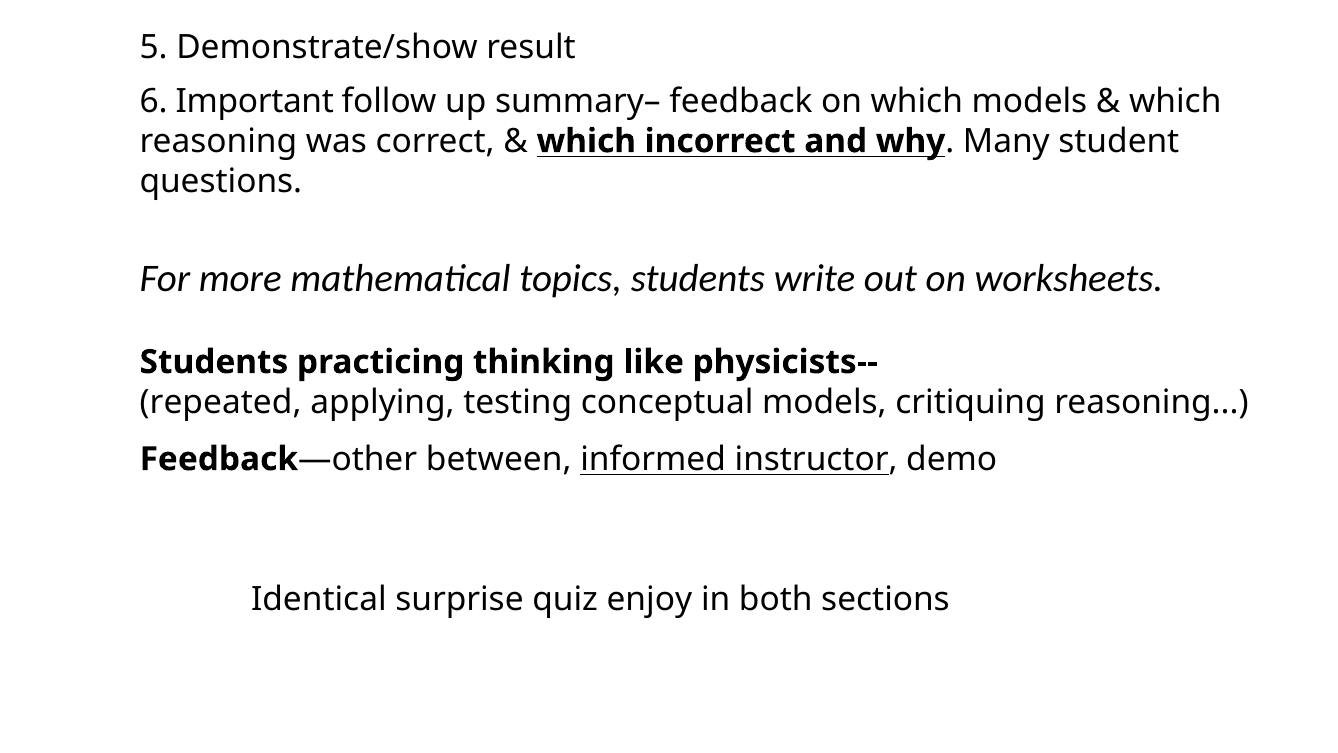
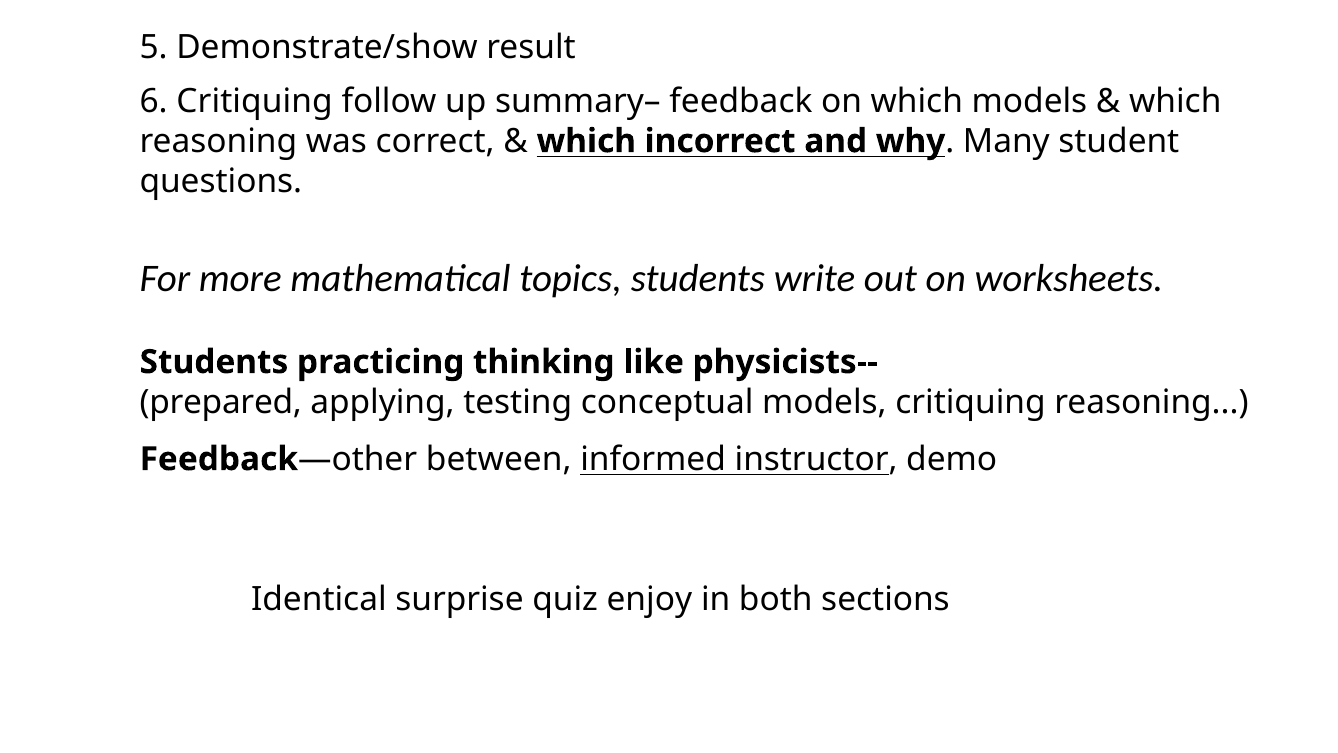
6 Important: Important -> Critiquing (255, 101)
repeated: repeated -> prepared (221, 402)
